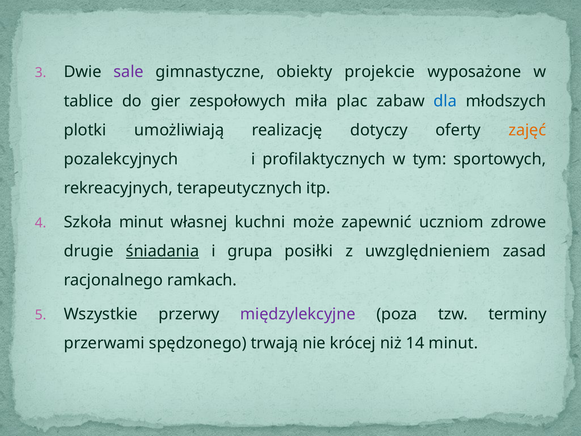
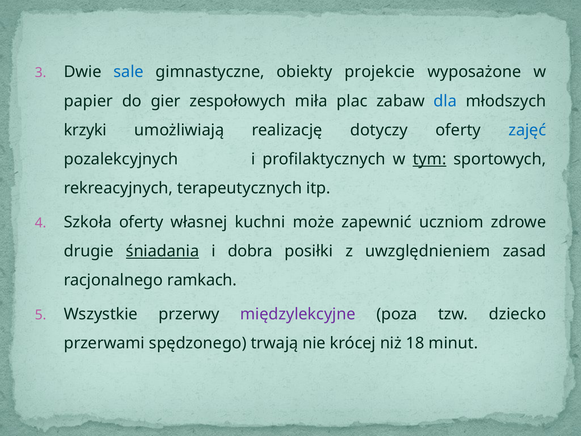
sale colour: purple -> blue (129, 72)
tablice: tablice -> papier (88, 101)
plotki: plotki -> krzyki (85, 130)
zajęć colour: orange -> blue (527, 130)
tym underline: none -> present (430, 159)
Szkoła minut: minut -> oferty (141, 222)
grupa: grupa -> dobra (250, 251)
terminy: terminy -> dziecko (517, 314)
14: 14 -> 18 (415, 343)
